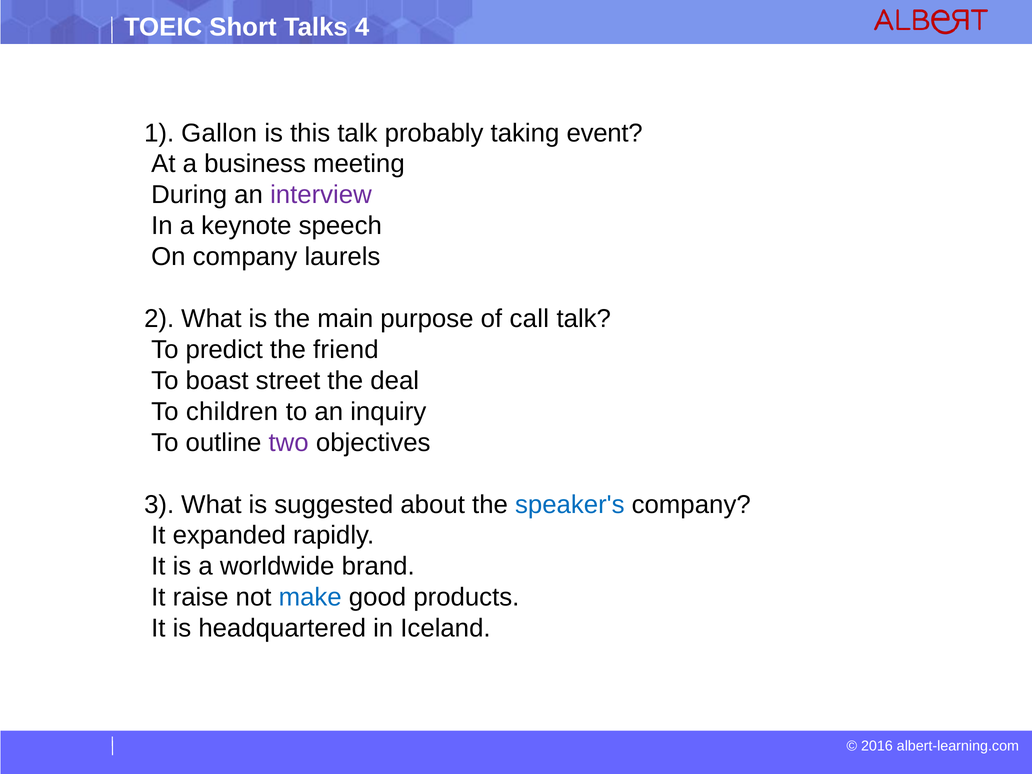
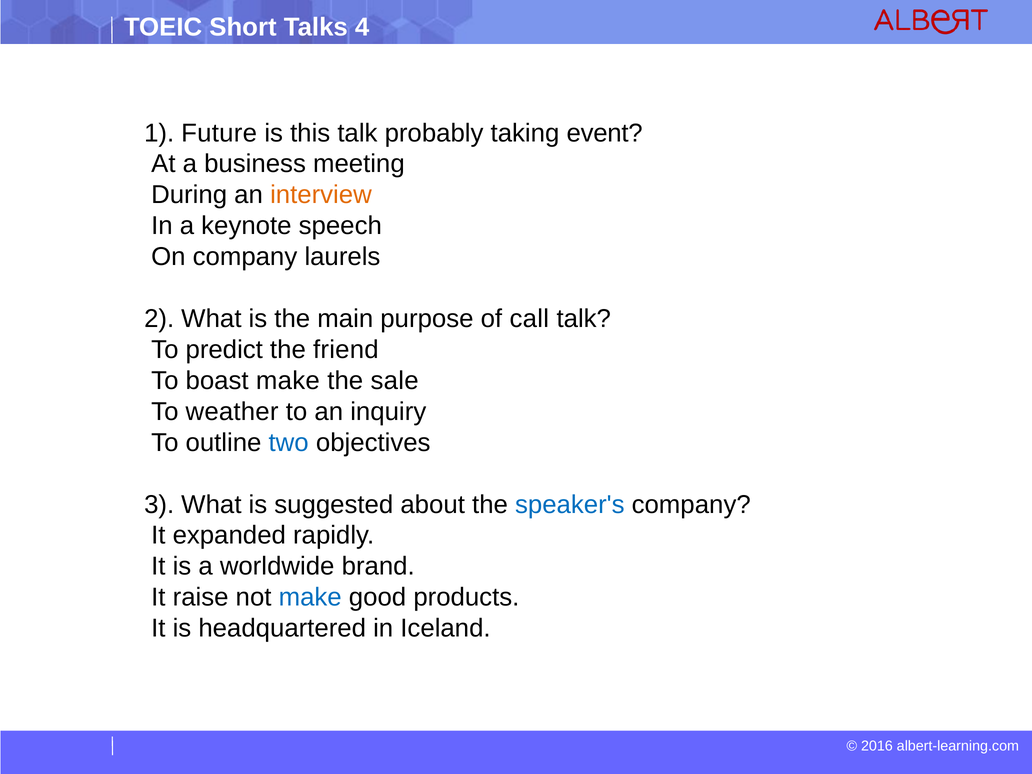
Gallon: Gallon -> Future (219, 133)
interview colour: purple -> orange (321, 195)
boast street: street -> make (288, 381)
deal: deal -> sale (395, 381)
children: children -> weather (232, 412)
two colour: purple -> blue (289, 443)
